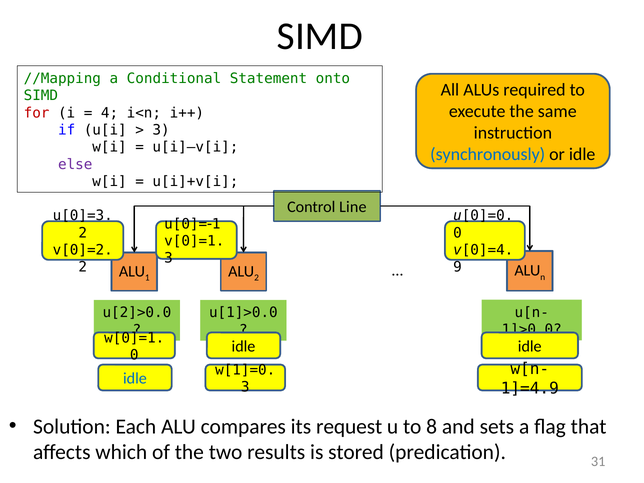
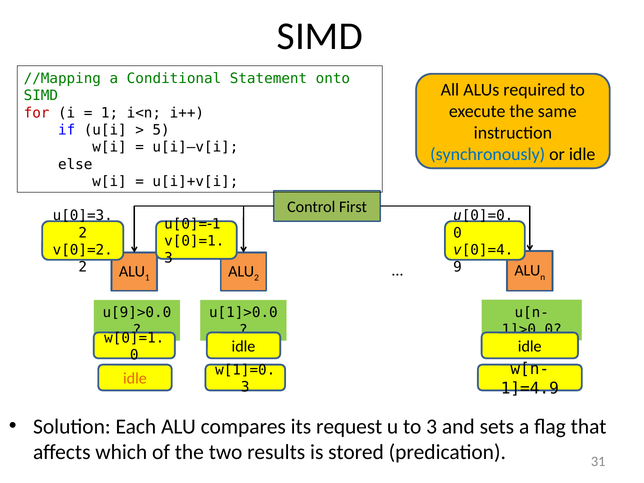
4: 4 -> 1 (110, 113)
3: 3 -> 5 (161, 130)
else colour: purple -> black (75, 164)
Line: Line -> First (353, 207)
u[2]>0.0: u[2]>0.0 -> u[9]>0.0 (137, 313)
idle colour: blue -> orange (135, 379)
to 8: 8 -> 3 (432, 426)
